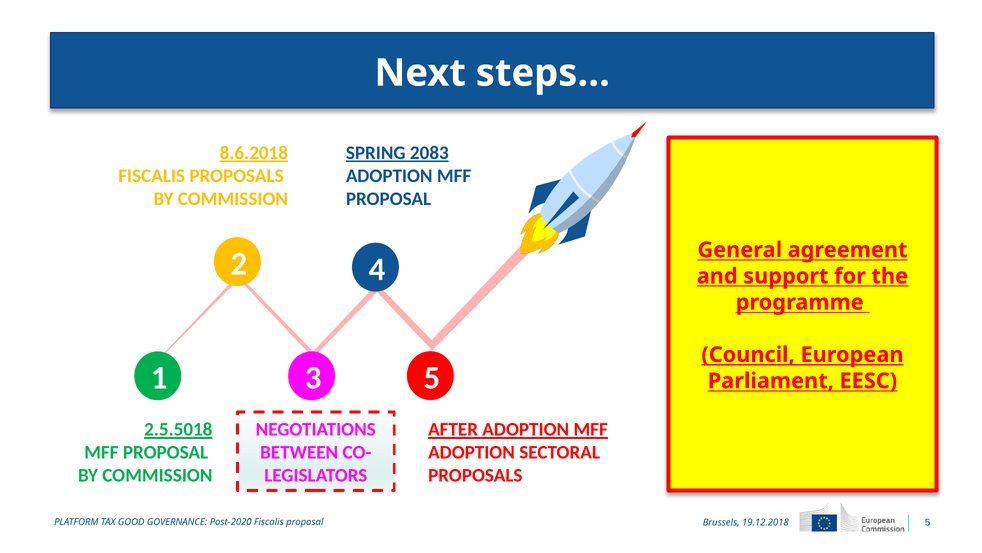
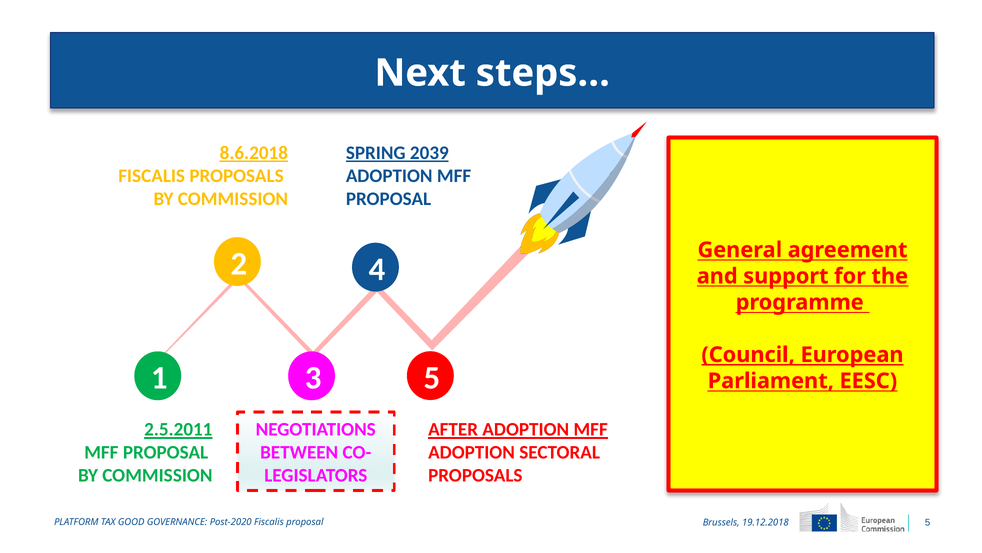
2083: 2083 -> 2039 (429, 153)
2.5.5018: 2.5.5018 -> 2.5.2011 (178, 429)
